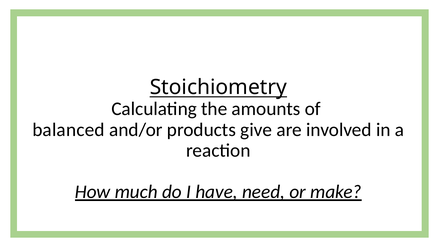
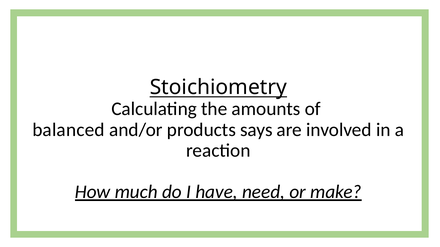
give: give -> says (256, 130)
